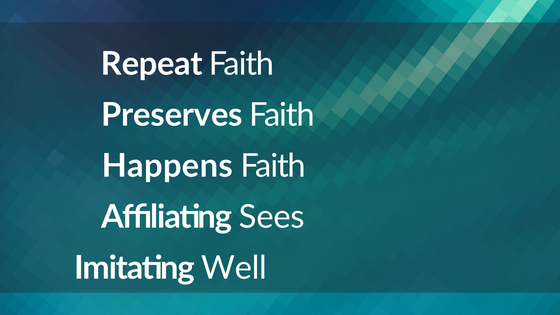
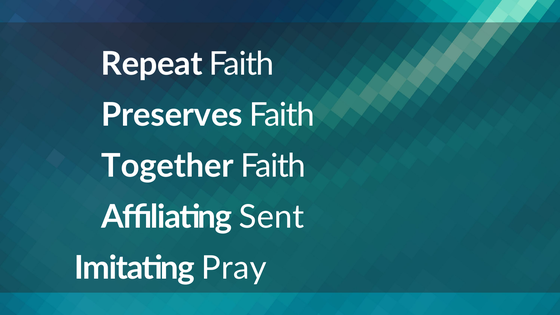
Happens: Happens -> Together (167, 166)
Sees: Sees -> Sent (272, 217)
Well: Well -> Pray (234, 268)
